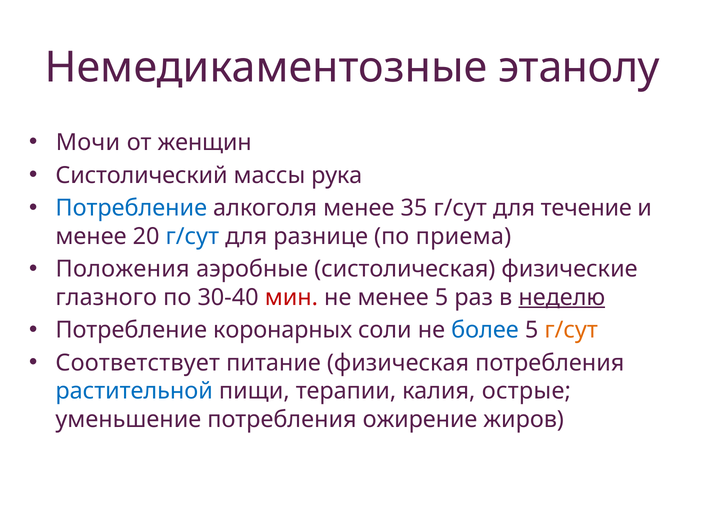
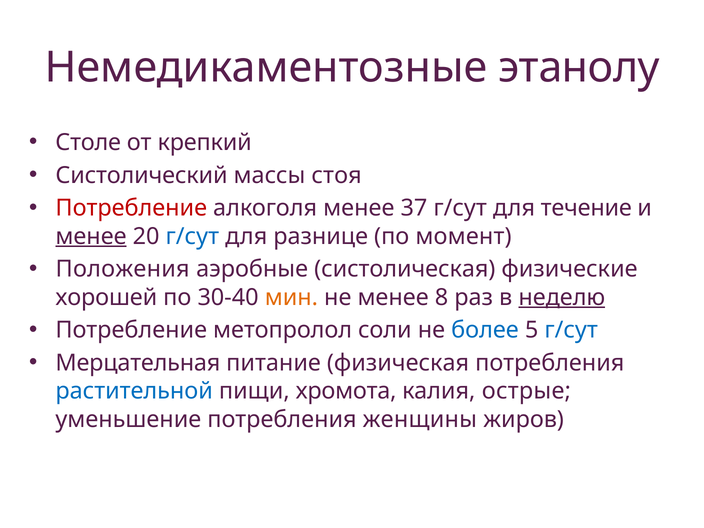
Мочи: Мочи -> Столе (88, 142)
женщин: женщин -> крепкий (205, 142)
рука: рука -> стоя (337, 175)
Потребление colour: blue -> red (131, 208)
35: 35 -> 37 (414, 208)
менее underline: none -> present (91, 236)
приема: приема -> момент (464, 236)
глазного: глазного -> хорошей (106, 297)
мин colour: red -> orange (291, 297)
менее 5: 5 -> 8 (442, 297)
коронарных: коронарных -> метопролол (283, 330)
г/сут colour: orange -> blue (571, 330)
Соответствует: Соответствует -> Мерцательная (138, 363)
терапии: терапии -> хромота (346, 391)
ожирение: ожирение -> женщины (420, 419)
